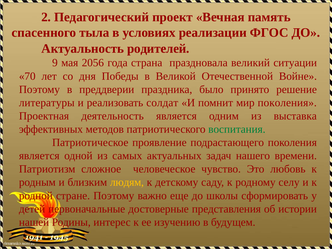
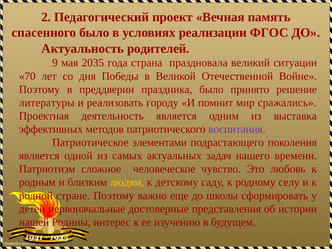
спасенного тыла: тыла -> было (94, 33)
2056: 2056 -> 2035 (93, 63)
солдат: солдат -> городу (162, 103)
мир поколения: поколения -> сражались (287, 103)
воспитания colour: green -> purple (237, 129)
проявление: проявление -> элементами (159, 143)
